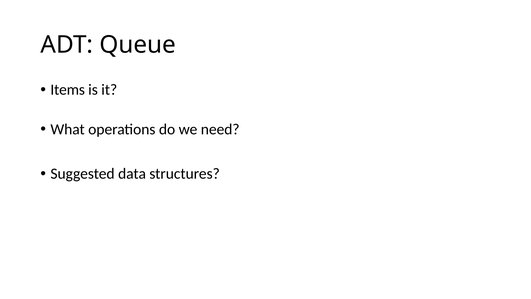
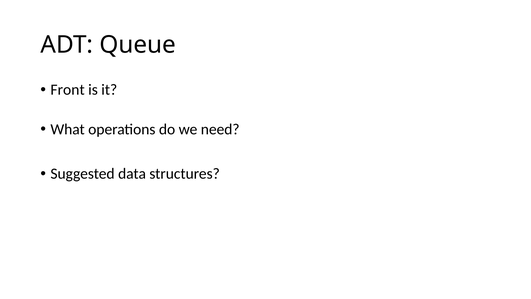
Items: Items -> Front (68, 90)
